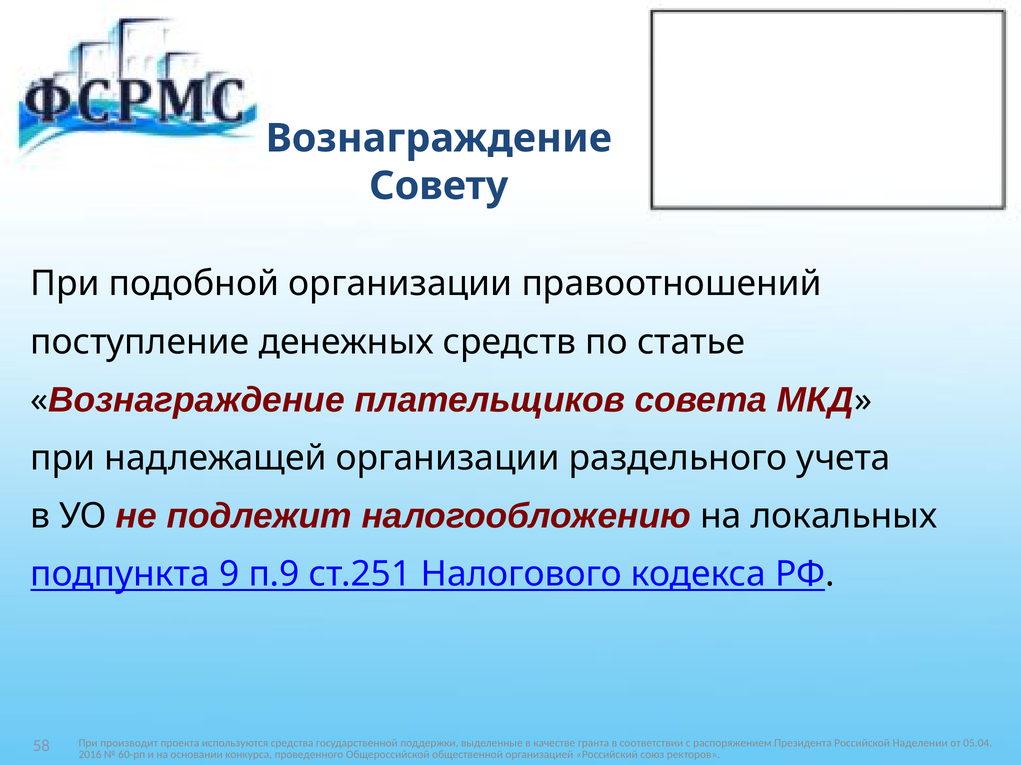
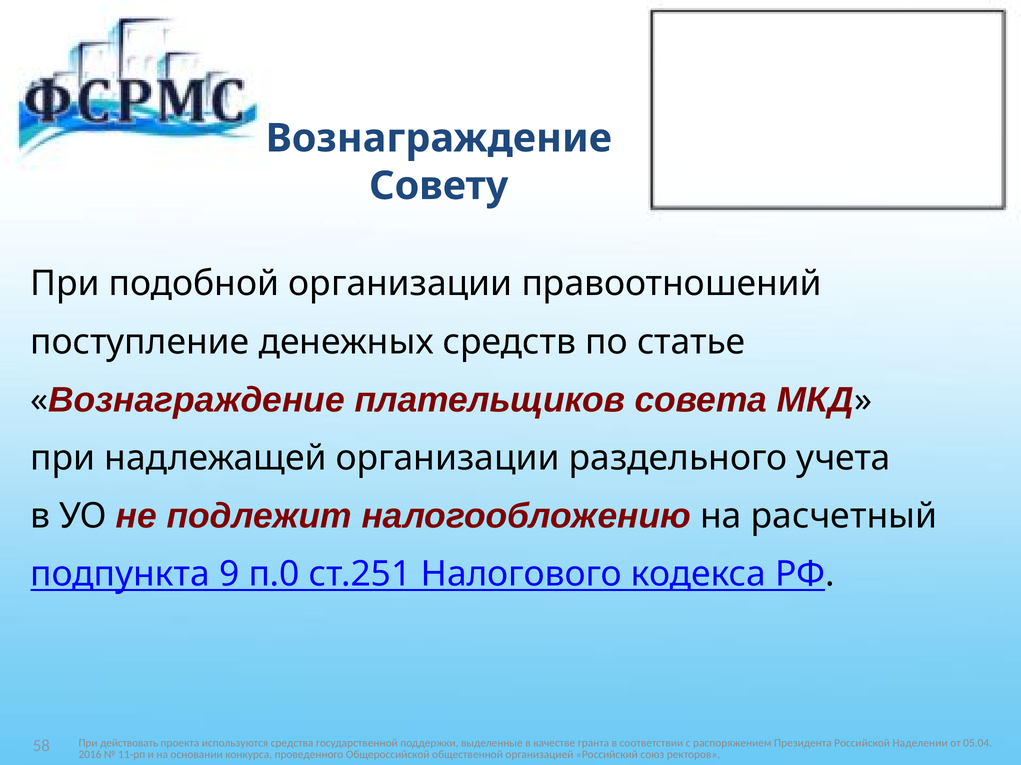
локальных: локальных -> расчетный (844, 516)
п.9: п.9 -> п.0 (274, 574)
производит: производит -> действовать (129, 744)
60-рп: 60-рп -> 11-рп (132, 755)
